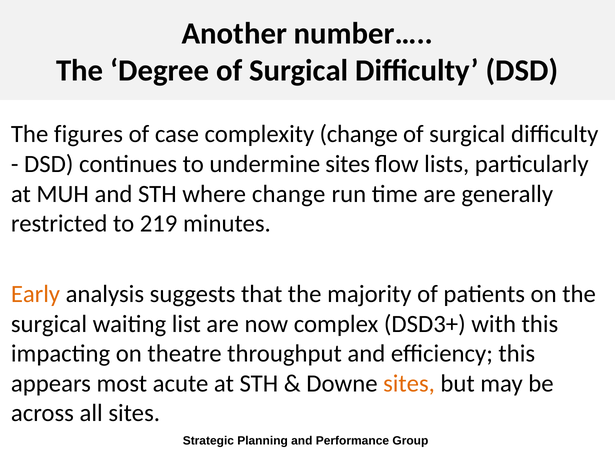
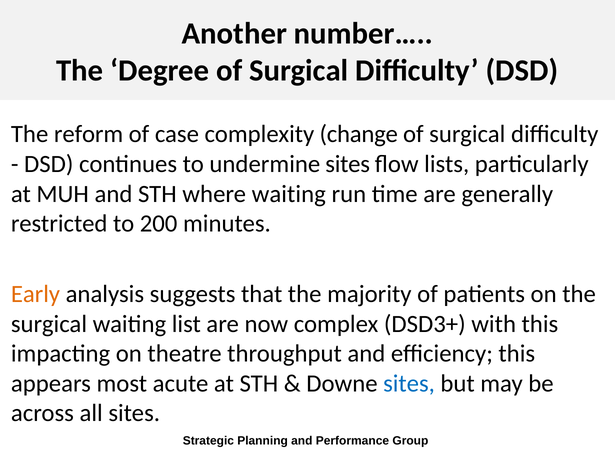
figures: figures -> reform (89, 134)
where change: change -> waiting (289, 194)
219: 219 -> 200 (159, 223)
sites colour: orange -> blue (409, 383)
